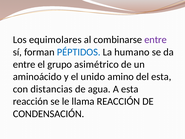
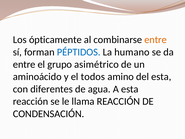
equimolares: equimolares -> ópticamente (55, 40)
entre colour: purple -> orange (156, 40)
unido: unido -> todos (93, 77)
distancias: distancias -> diferentes (52, 89)
